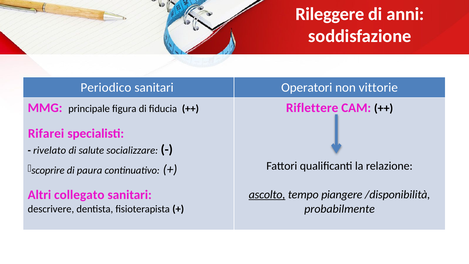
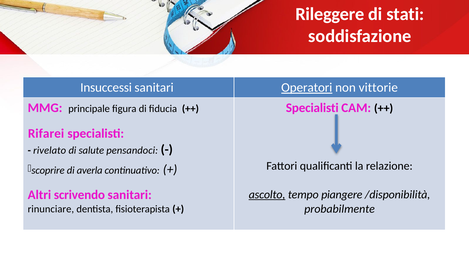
anni: anni -> stati (405, 14)
Periodico: Periodico -> Insuccessi (106, 88)
Operatori underline: none -> present (307, 88)
Riflettere: Riflettere -> Specialisti (312, 108)
socializzare: socializzare -> pensandoci (132, 150)
paura: paura -> averla (90, 170)
collegato: collegato -> scrivendo (79, 195)
descrivere: descrivere -> rinunciare (51, 209)
